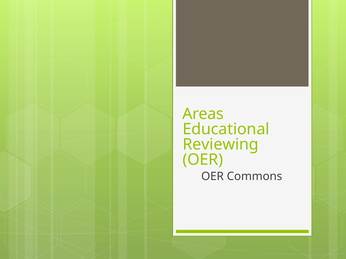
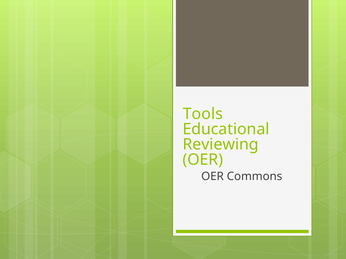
Areas: Areas -> Tools (203, 114)
